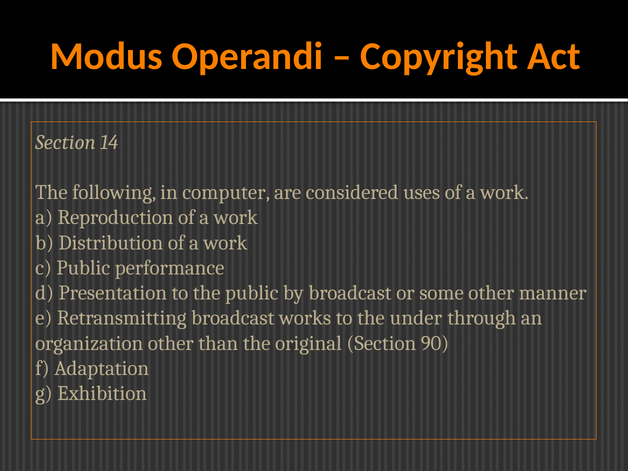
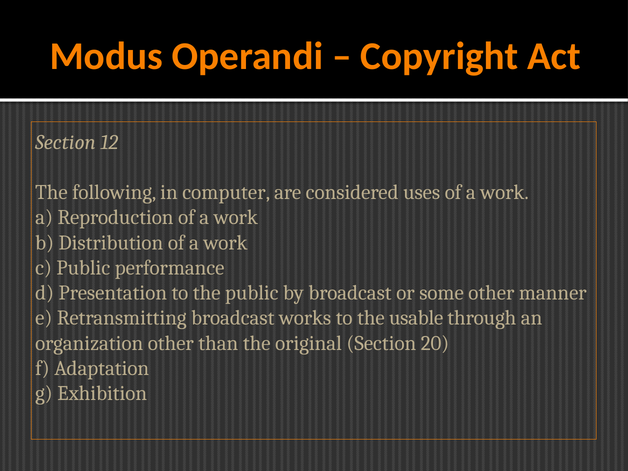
14: 14 -> 12 (109, 142)
under: under -> usable (416, 318)
90: 90 -> 20 (435, 343)
